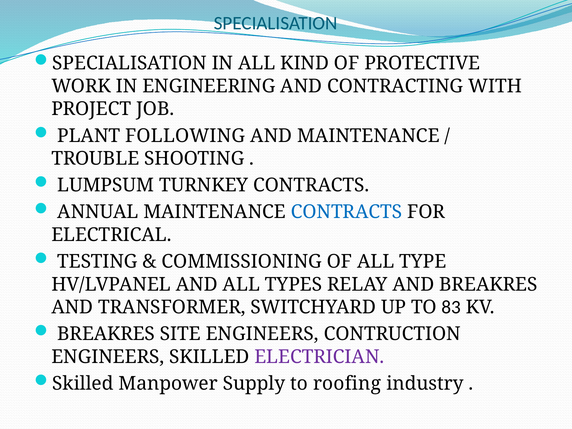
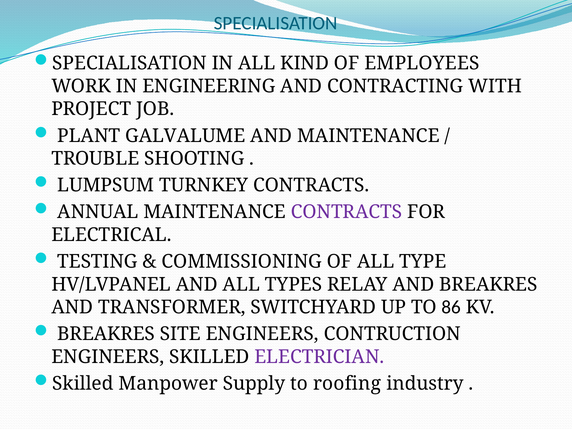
PROTECTIVE: PROTECTIVE -> EMPLOYEES (422, 63)
FOLLOWING: FOLLOWING -> GALVALUME (185, 136)
CONTRACTS colour: blue -> purple (346, 212)
83: 83 -> 86 (451, 307)
